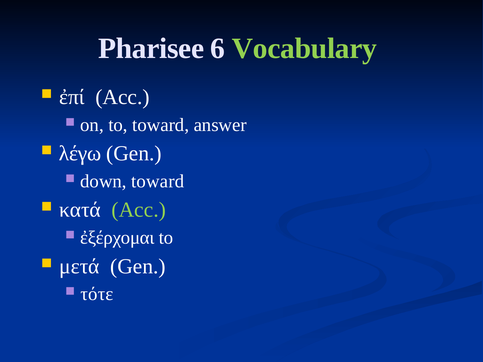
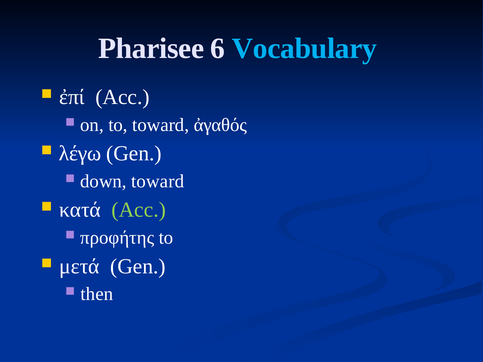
Vocabulary colour: light green -> light blue (304, 48)
answer: answer -> ἀγαθός (220, 125)
ἐξέρχομαι: ἐξέρχομαι -> προφήτης (117, 238)
τότε: τότε -> then (97, 294)
